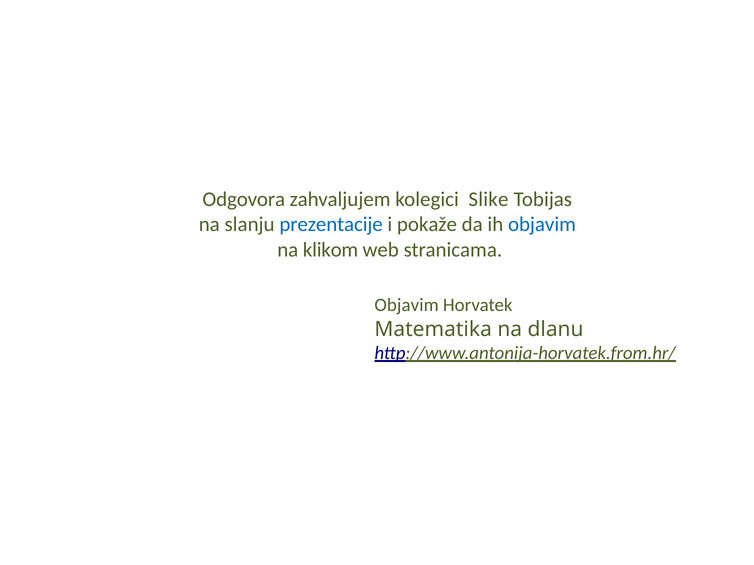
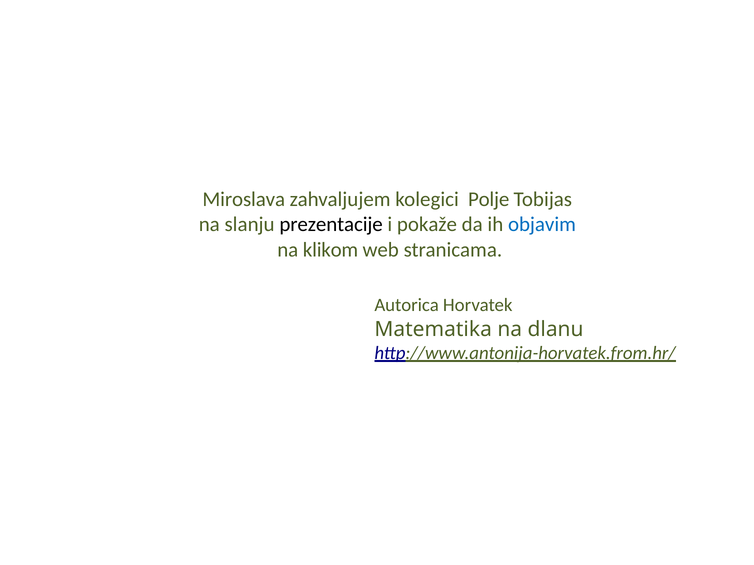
Odgovora: Odgovora -> Miroslava (244, 200)
Slike: Slike -> Polje (489, 200)
prezentacije colour: blue -> black (331, 225)
Objavim: Objavim -> Autorica (407, 305)
